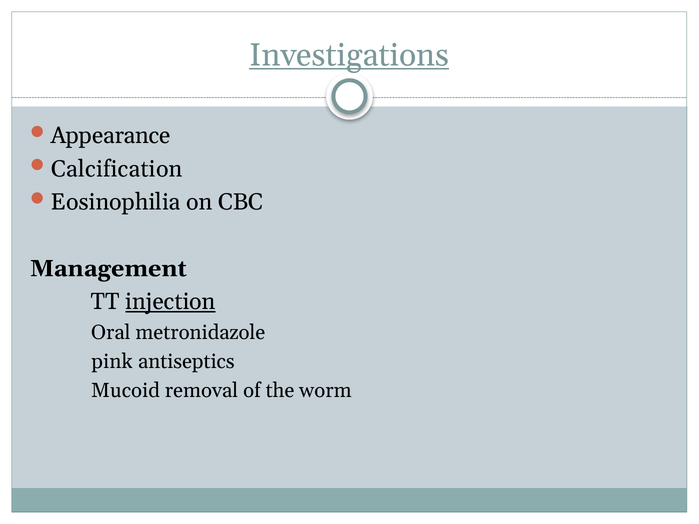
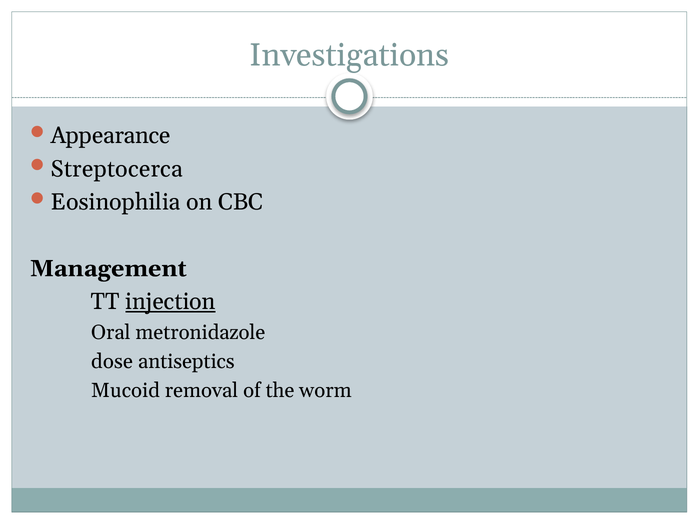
Investigations underline: present -> none (349, 55)
Calcification: Calcification -> Streptocerca (117, 169)
pink: pink -> dose (112, 362)
